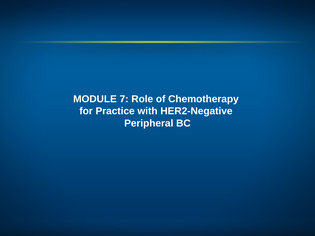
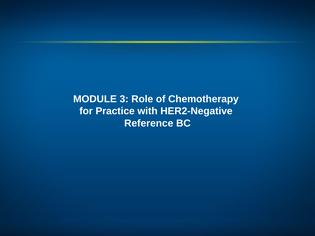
7: 7 -> 3 (124, 99)
Peripheral: Peripheral -> Reference (149, 123)
